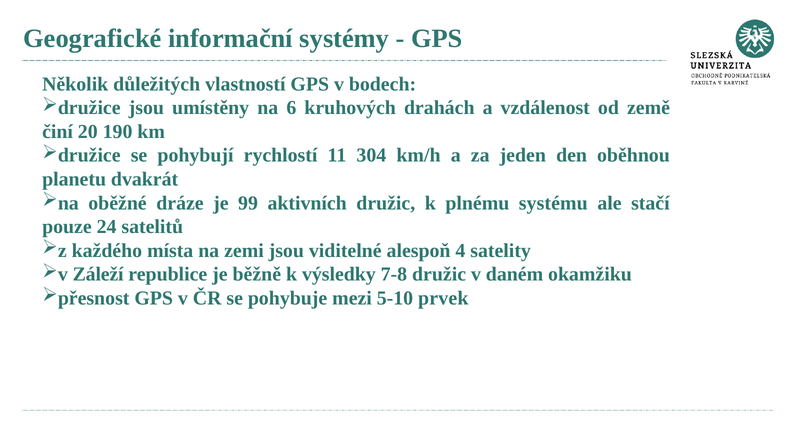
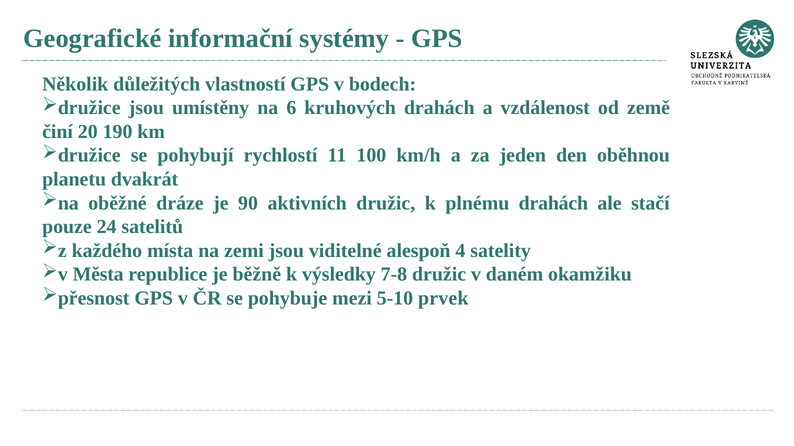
304: 304 -> 100 (371, 156)
99: 99 -> 90 (248, 203)
plnému systému: systému -> drahách (553, 203)
Záleží: Záleží -> Města (98, 275)
